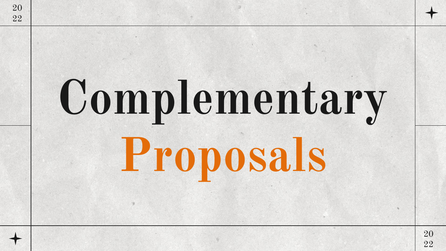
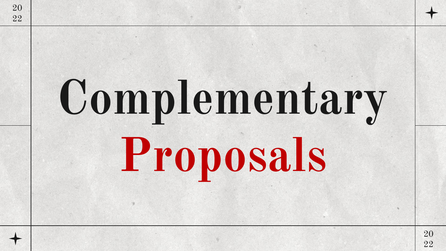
Proposals colour: orange -> red (223, 155)
